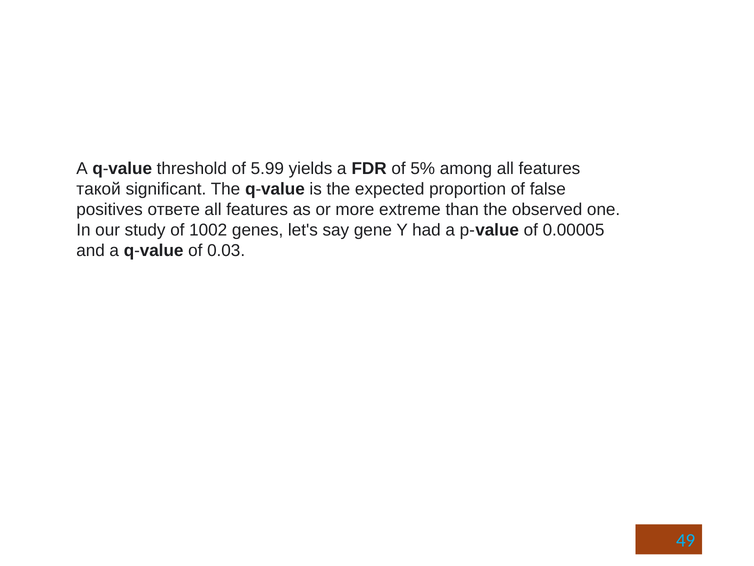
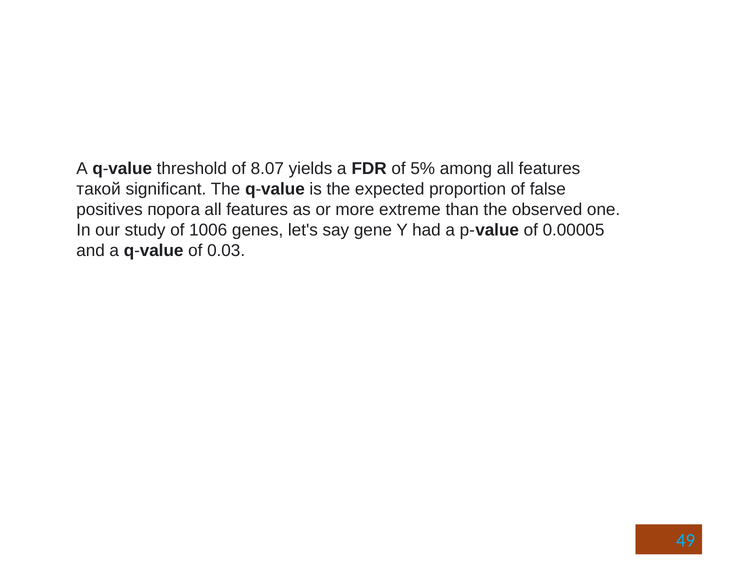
5.99: 5.99 -> 8.07 (267, 168)
ответе: ответе -> порога (174, 209)
1002: 1002 -> 1006 (208, 230)
